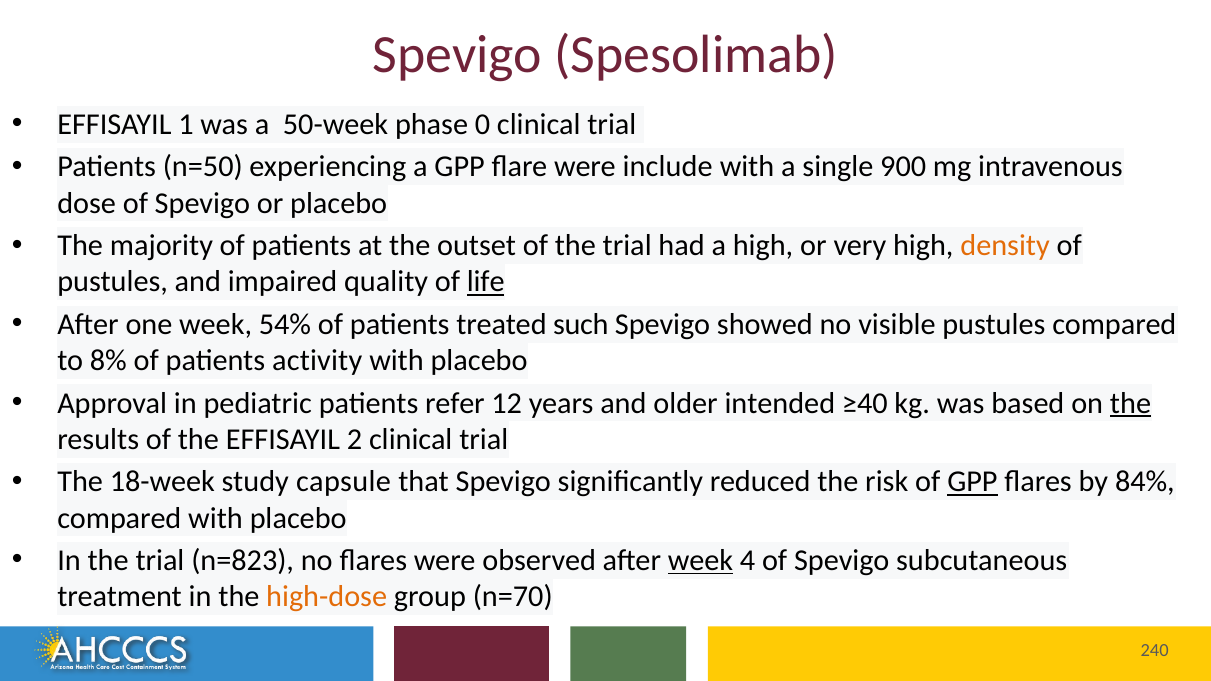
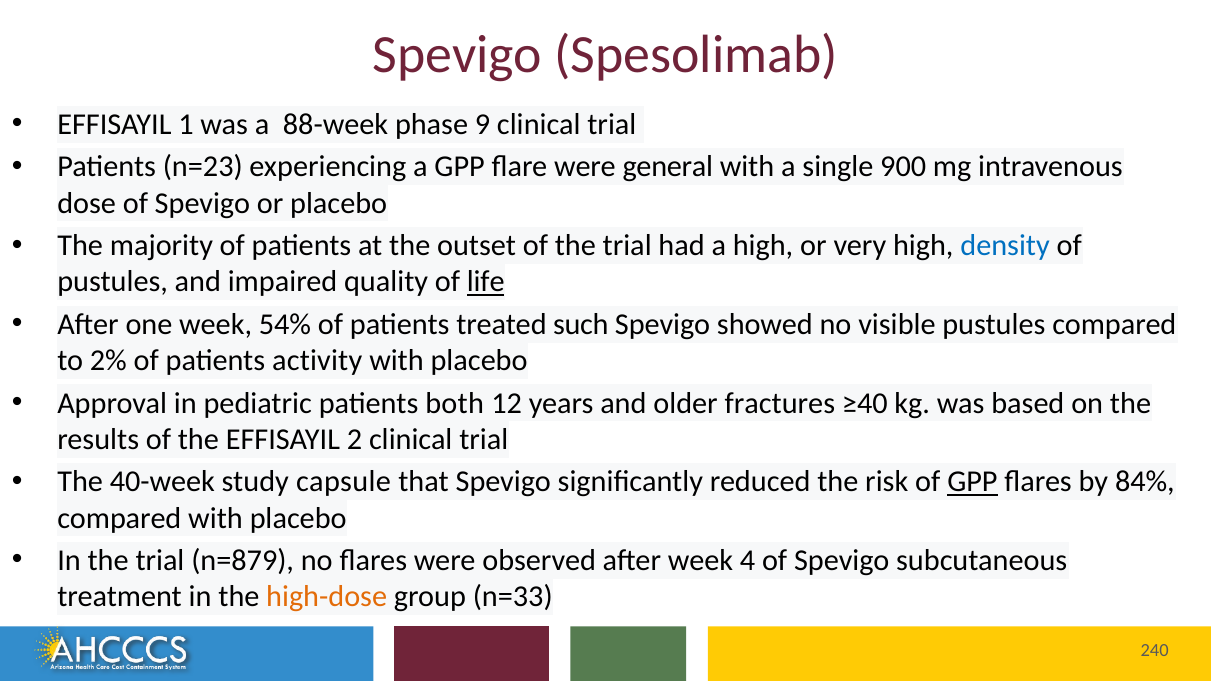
50-week: 50-week -> 88-week (336, 125)
0: 0 -> 9 (482, 125)
n=50: n=50 -> n=23 (203, 167)
include: include -> general (668, 167)
density colour: orange -> blue (1005, 246)
8%: 8% -> 2% (108, 361)
refer: refer -> both (455, 403)
intended: intended -> fractures (780, 403)
the underline: present -> none (1131, 403)
18-week: 18-week -> 40-week (162, 482)
n=823: n=823 -> n=879 (243, 561)
week underline: present -> none (700, 561)
n=70: n=70 -> n=33 (513, 597)
